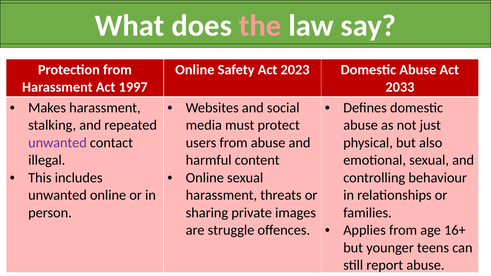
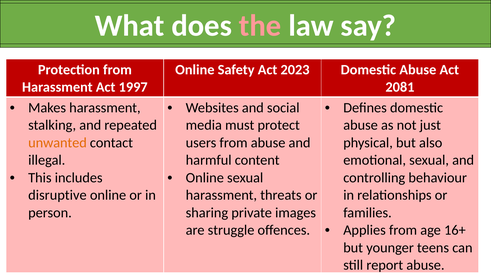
2033: 2033 -> 2081 (400, 87)
unwanted colour: purple -> orange (58, 143)
unwanted: unwanted -> disruptive (57, 195)
